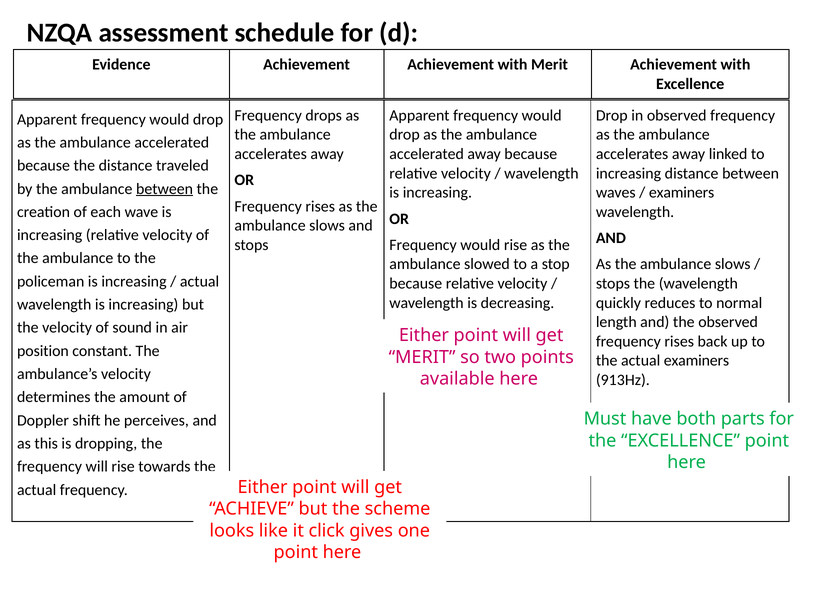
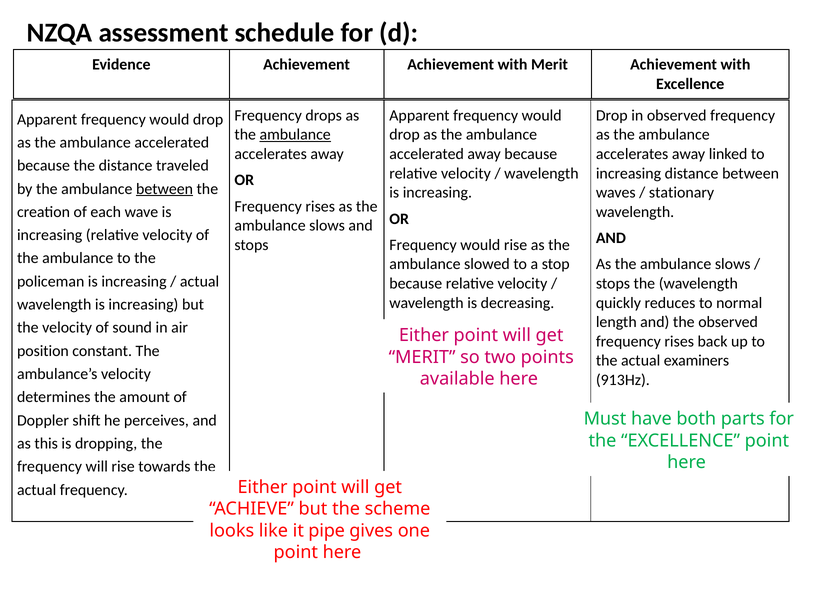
ambulance underline: none -> present (295, 135)
examiners: examiners -> stationary (682, 193)
click: click -> pipe (327, 531)
